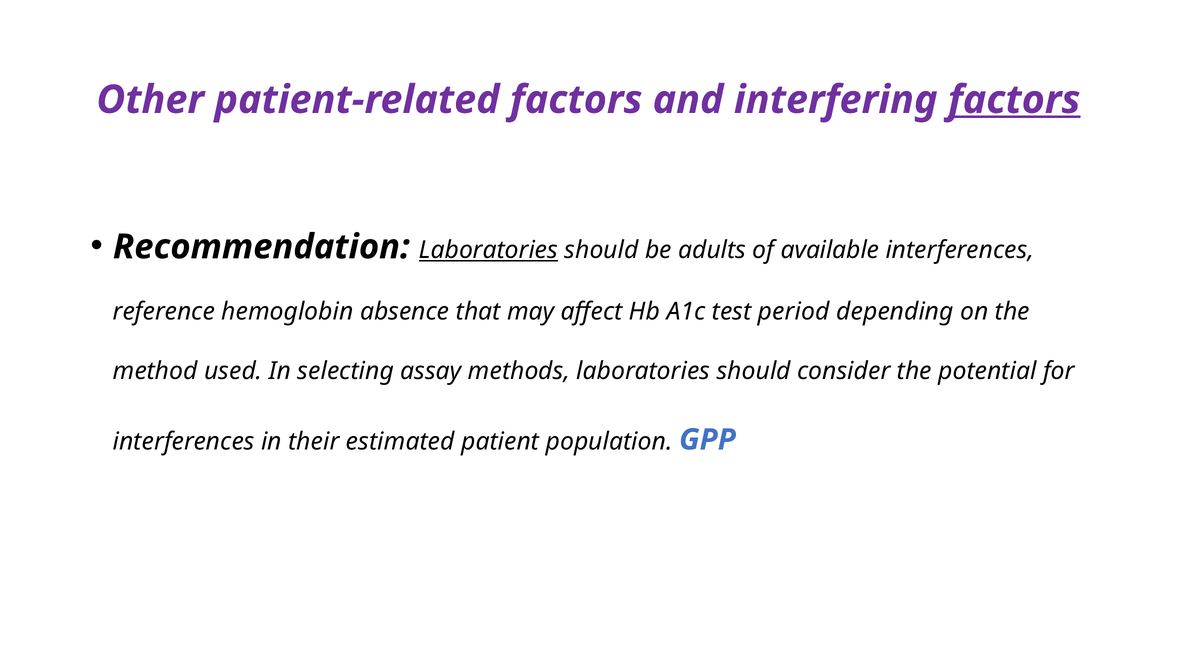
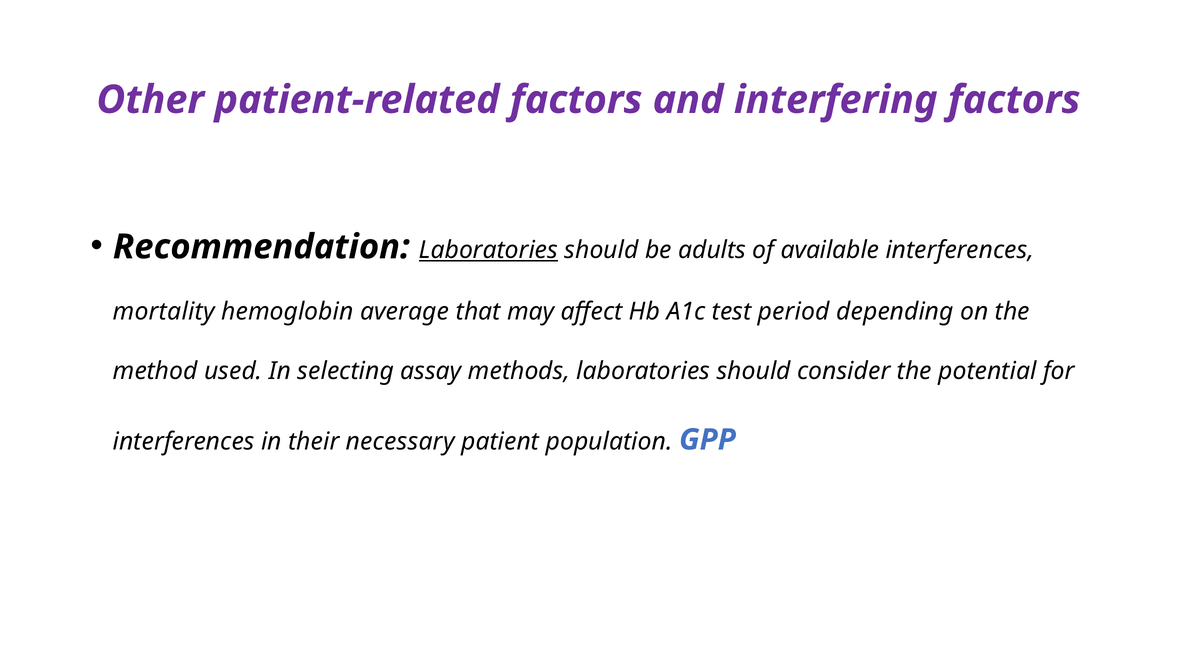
factors underline: present -> none (1014, 100)
reference: reference -> mortality (164, 312)
absence: absence -> average (405, 312)
estimated: estimated -> necessary (400, 441)
